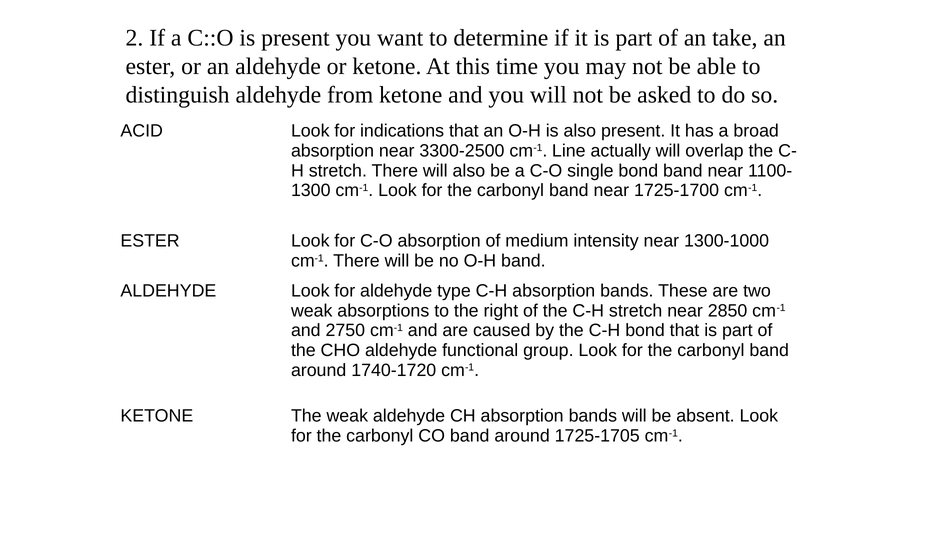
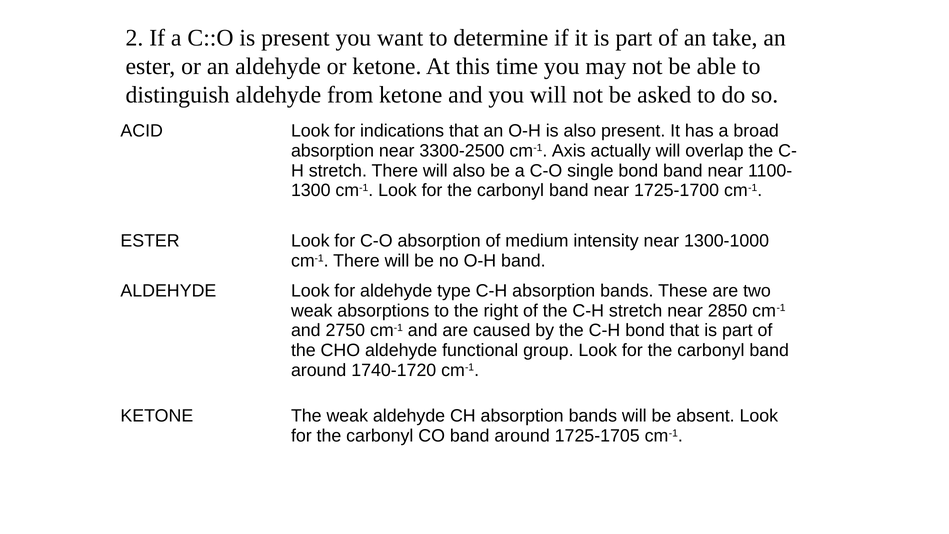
Line: Line -> Axis (569, 151)
